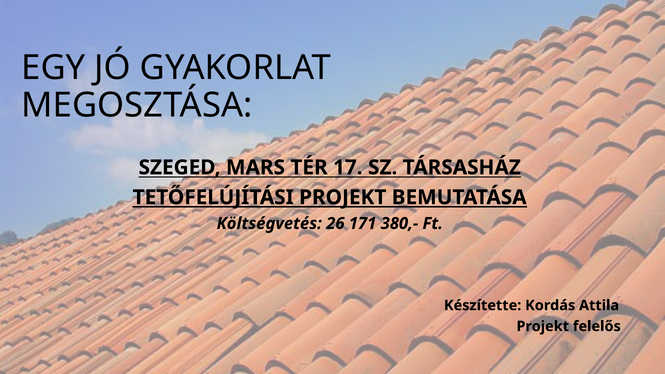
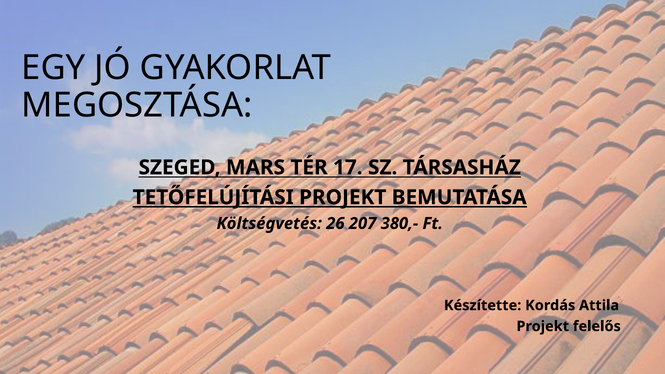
171: 171 -> 207 (363, 224)
